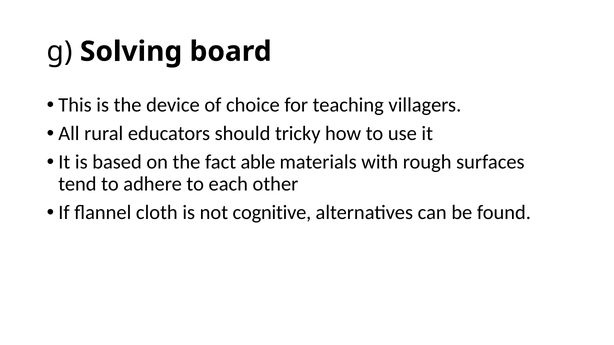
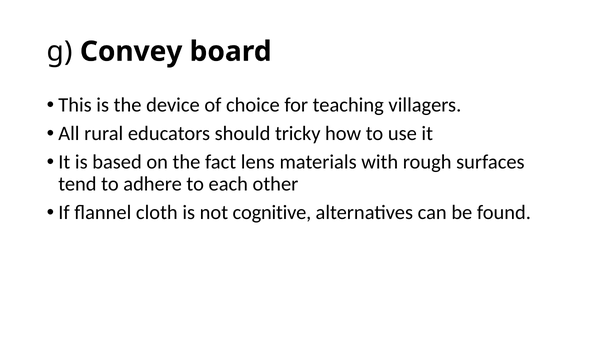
Solving: Solving -> Convey (131, 52)
able: able -> lens (258, 162)
